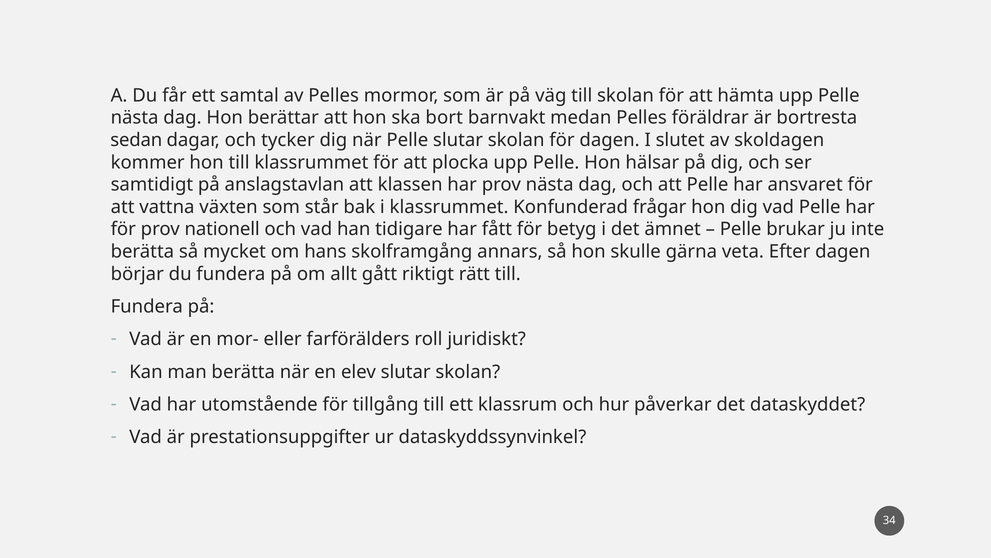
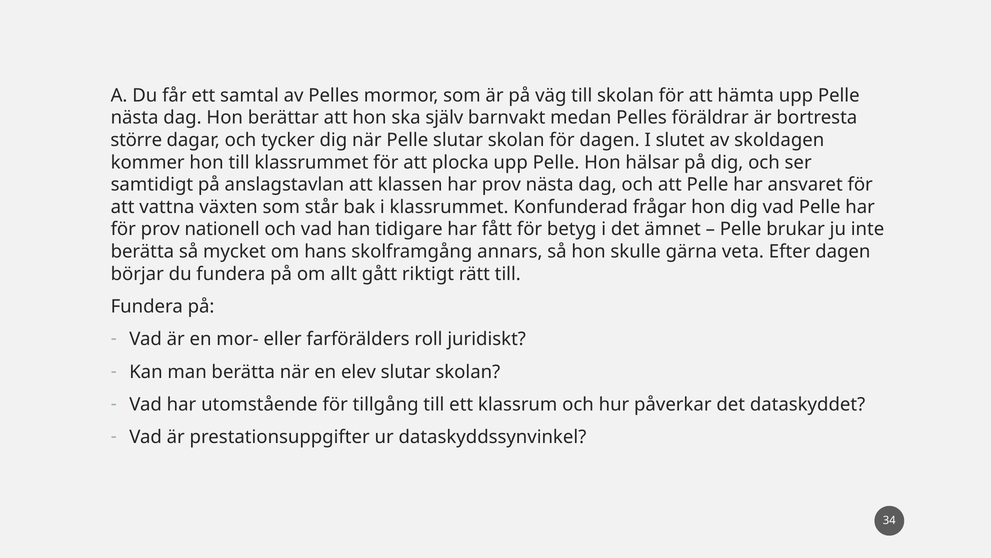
bort: bort -> själv (444, 118)
sedan: sedan -> större (136, 140)
